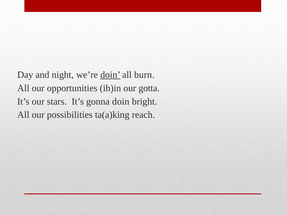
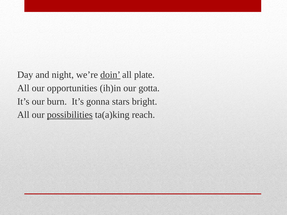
burn: burn -> plate (144, 75)
stars: stars -> burn (57, 102)
gonna doin: doin -> stars (121, 102)
possibilities underline: none -> present (70, 115)
